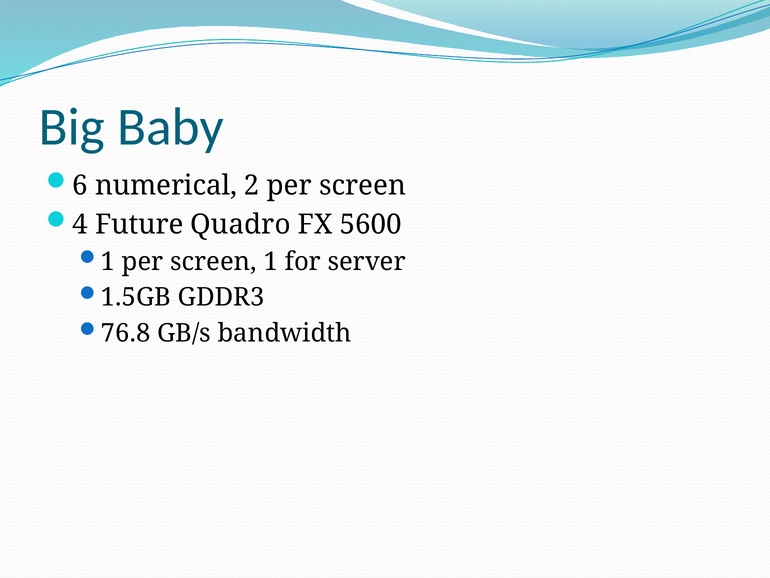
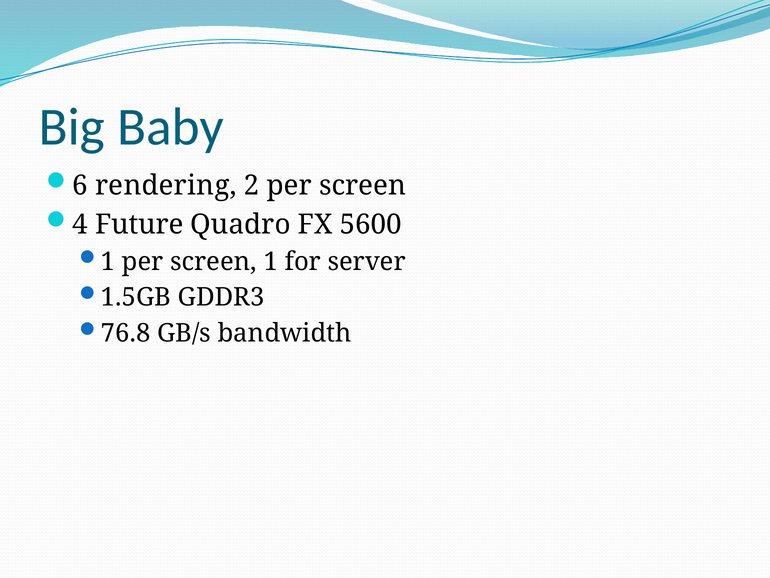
numerical: numerical -> rendering (166, 185)
